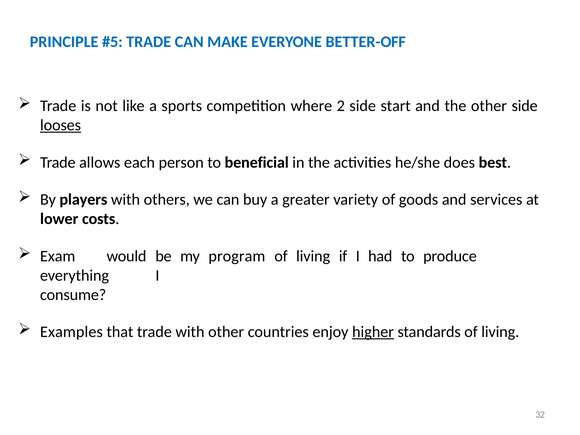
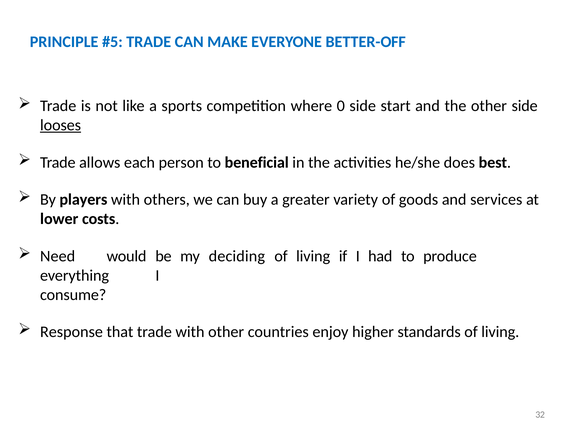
2: 2 -> 0 (341, 106)
Exam: Exam -> Need (58, 256)
program: program -> deciding (237, 256)
Examples: Examples -> Response (71, 332)
higher underline: present -> none (373, 332)
